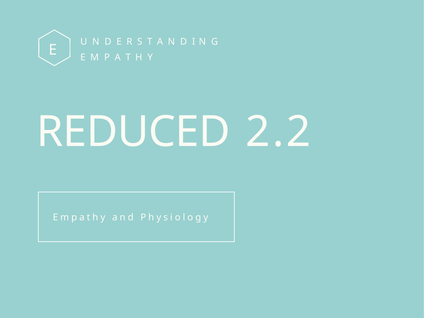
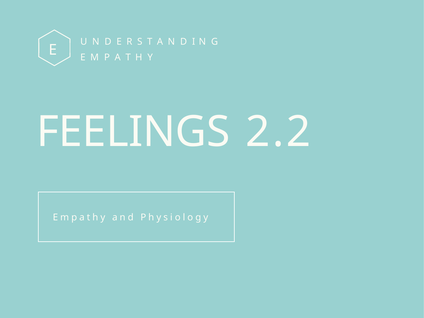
REDUCED: REDUCED -> FEELINGS (133, 132)
